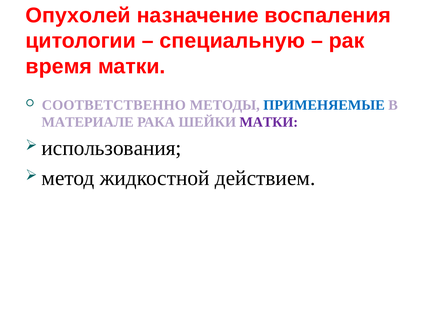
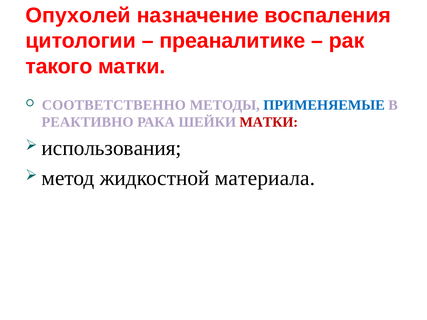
специальную: специальную -> преаналитике (232, 41)
время: время -> такого (59, 67)
МАТЕРИАЛЕ: МАТЕРИАЛЕ -> РЕАКТИВНО (88, 122)
МАТКИ colour: purple -> red (269, 122)
действием: действием -> материала (265, 178)
